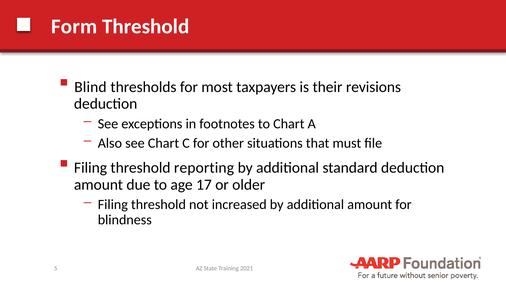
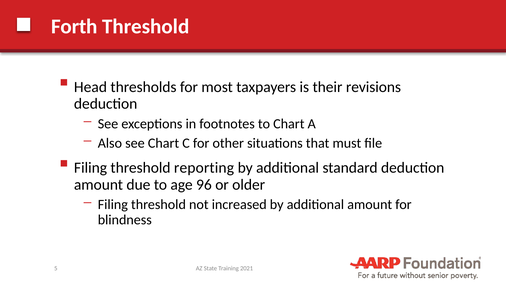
Form: Form -> Forth (74, 26)
Blind: Blind -> Head (90, 87)
17: 17 -> 96 (204, 184)
